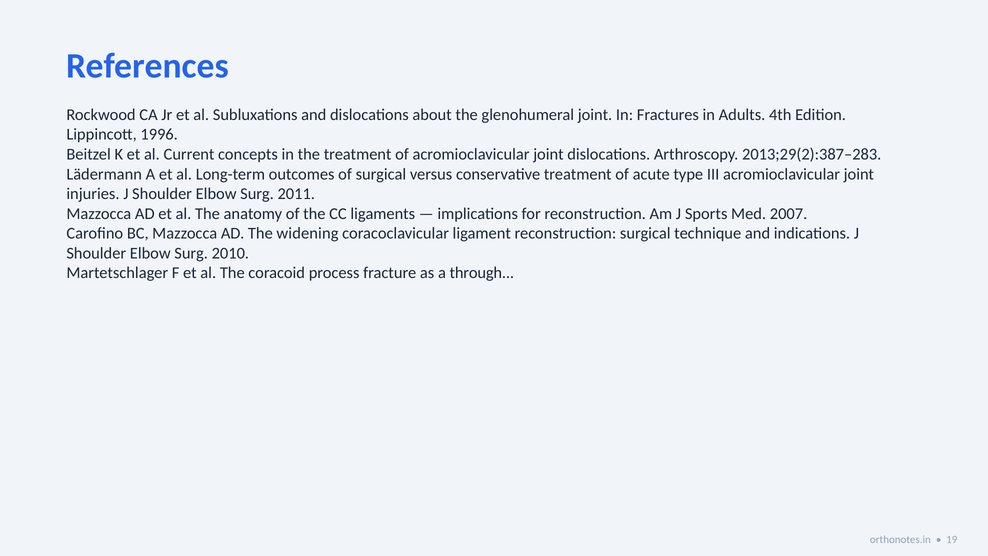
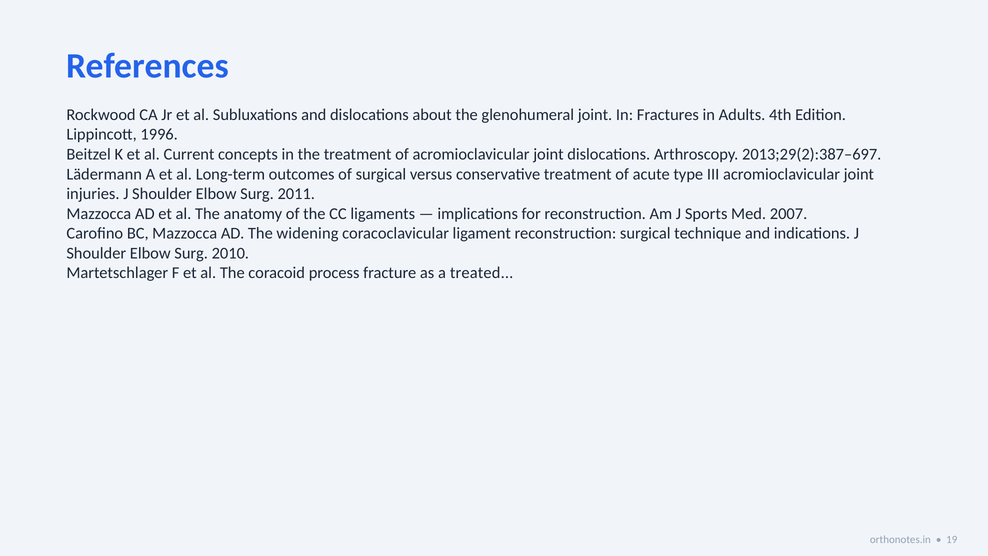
2013;29(2):387–283: 2013;29(2):387–283 -> 2013;29(2):387–697 (812, 154)
through: through -> treated (482, 273)
